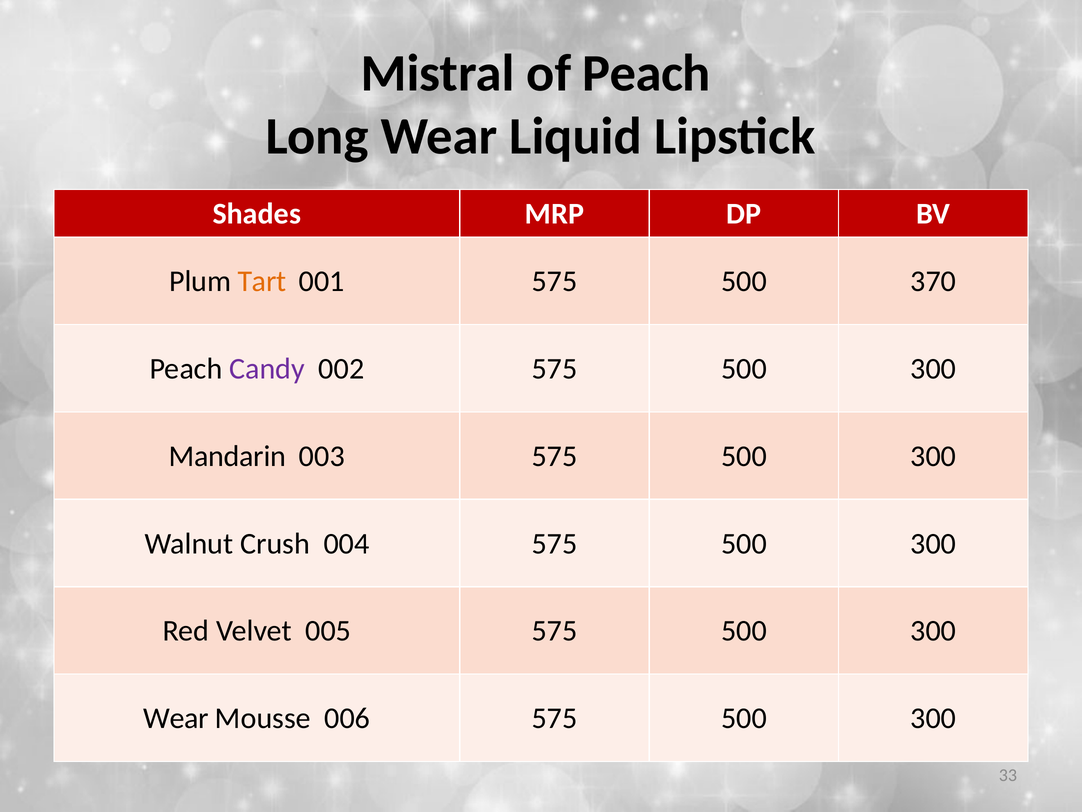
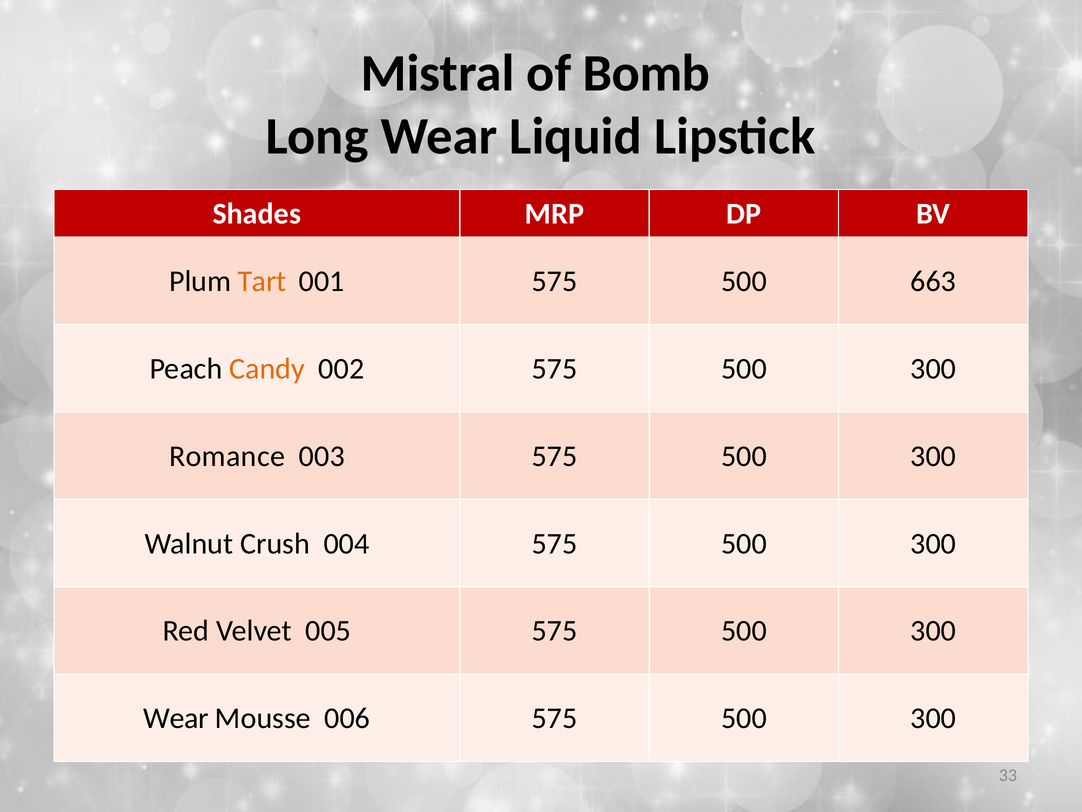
of Peach: Peach -> Bomb (646, 73)
370: 370 -> 663 (933, 281)
Candy colour: purple -> orange (267, 369)
Mandarin: Mandarin -> Romance (227, 456)
